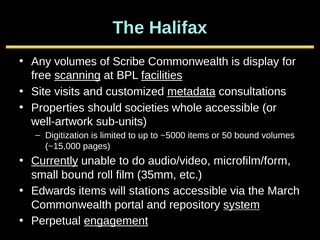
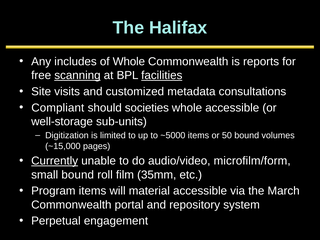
Any volumes: volumes -> includes (75, 62)
of Scribe: Scribe -> Whole (129, 62)
display: display -> reports (261, 62)
metadata underline: present -> none (191, 92)
Properties: Properties -> Compliant (58, 108)
well-artwork: well-artwork -> well-storage (62, 122)
Edwards: Edwards -> Program (53, 191)
stations: stations -> material (149, 191)
system underline: present -> none (242, 205)
engagement underline: present -> none (116, 221)
